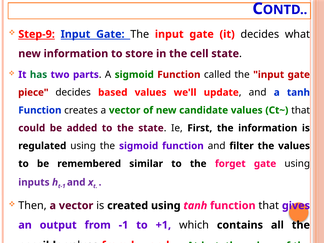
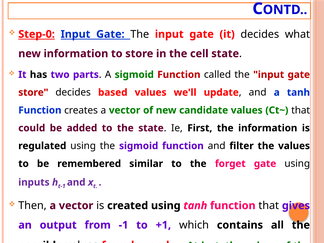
Step-9: Step-9 -> Step-0 (37, 34)
has colour: green -> black (39, 75)
piece: piece -> store (33, 92)
